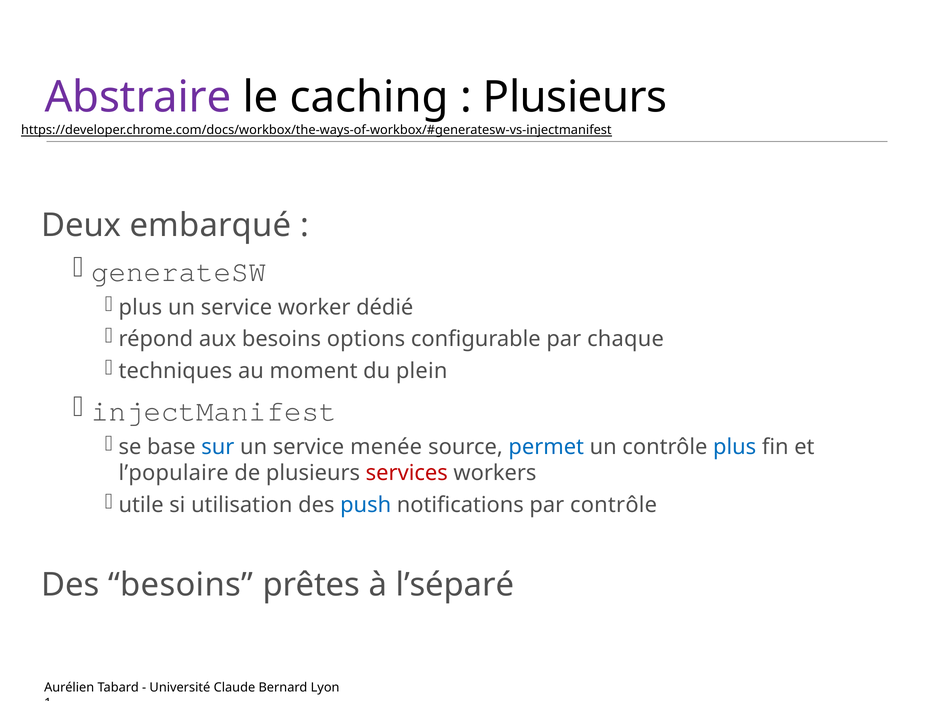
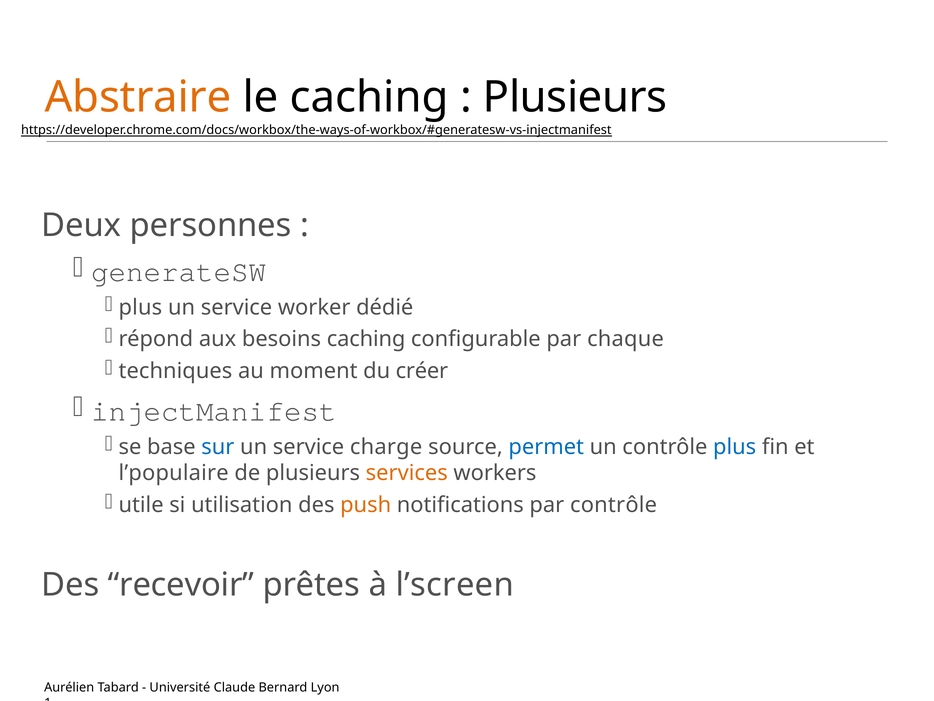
Abstraire colour: purple -> orange (138, 97)
embarqué: embarqué -> personnes (211, 225)
besoins options: options -> caching (366, 339)
plein: plein -> créer (422, 371)
menée: menée -> charge (386, 447)
services colour: red -> orange (407, 473)
push colour: blue -> orange (366, 505)
Des besoins: besoins -> recevoir (181, 585)
l’séparé: l’séparé -> l’screen (455, 585)
